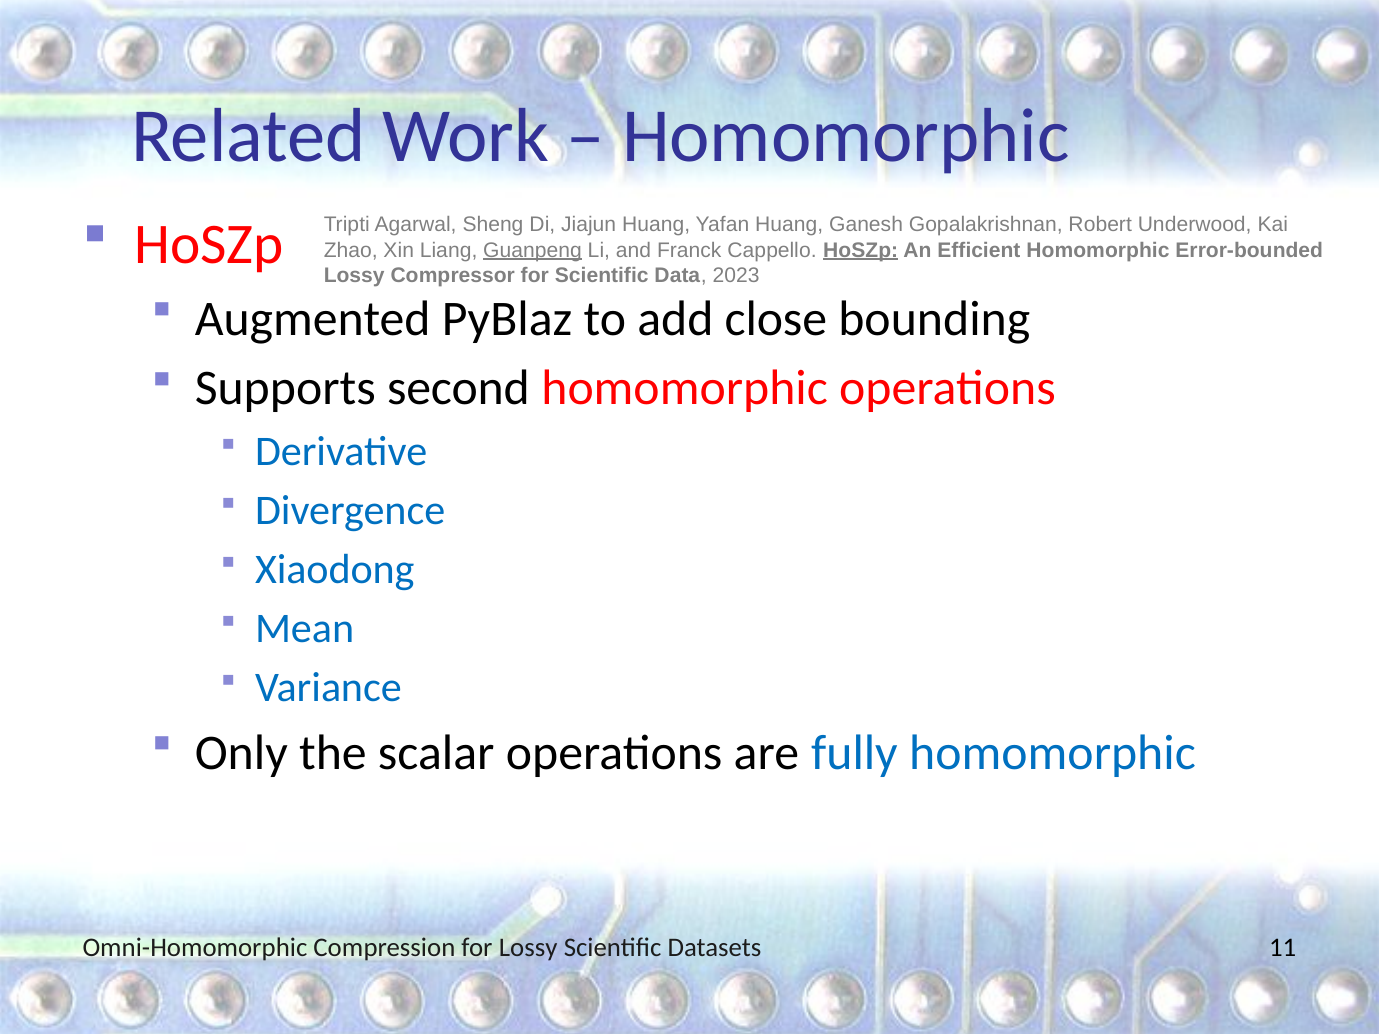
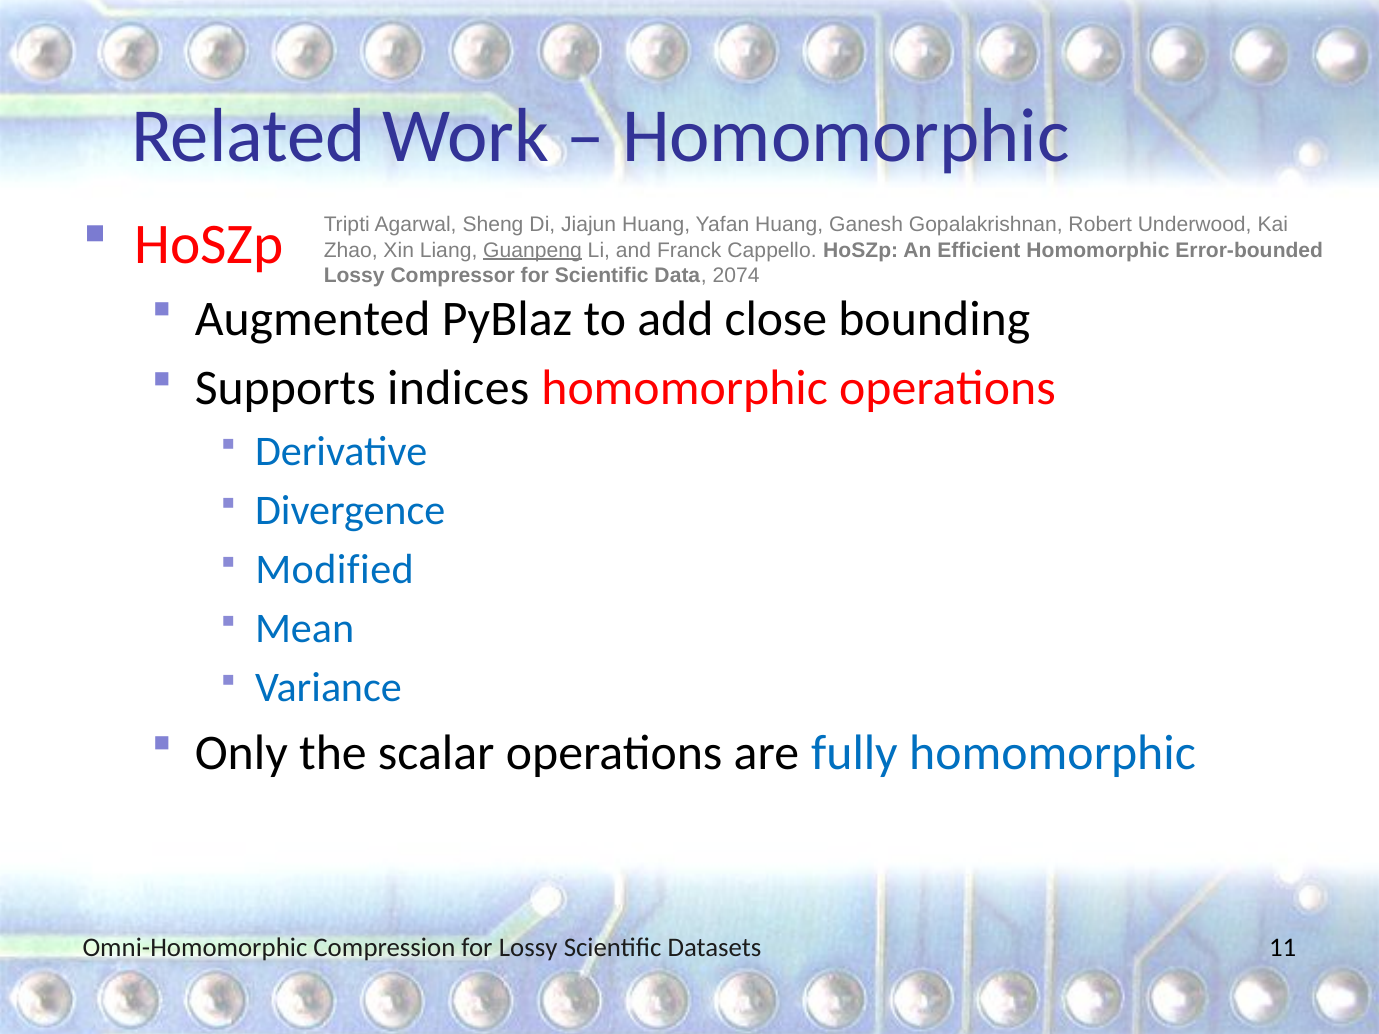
HoSZp underline: present -> none (861, 250)
2023: 2023 -> 2074 (736, 275)
second: second -> indices (458, 388)
Xiaodong: Xiaodong -> Modified (335, 569)
